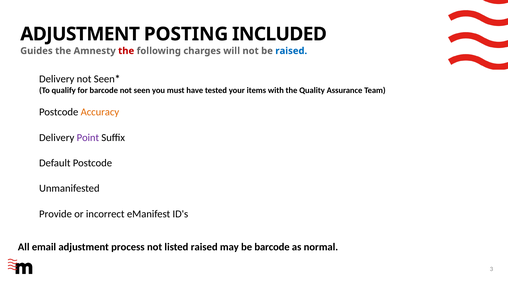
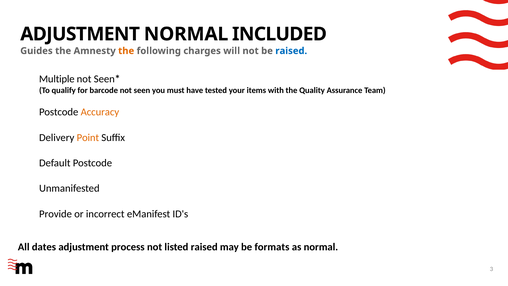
ADJUSTMENT POSTING: POSTING -> NORMAL (186, 34)
the colour: red -> orange (126, 51)
Delivery: Delivery -> Multiple (57, 79)
Point colour: purple -> orange (88, 137)
email: email -> dates (44, 247)
be barcode: barcode -> formats (272, 247)
